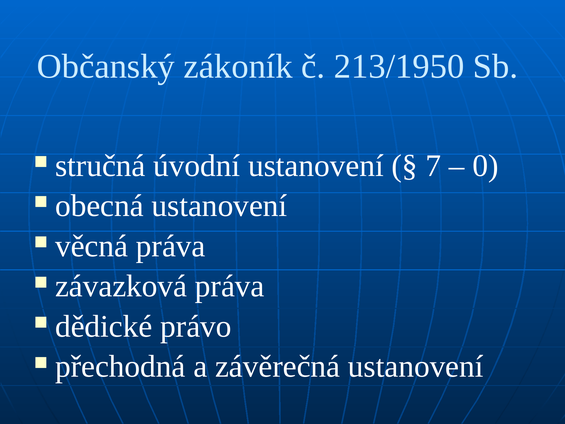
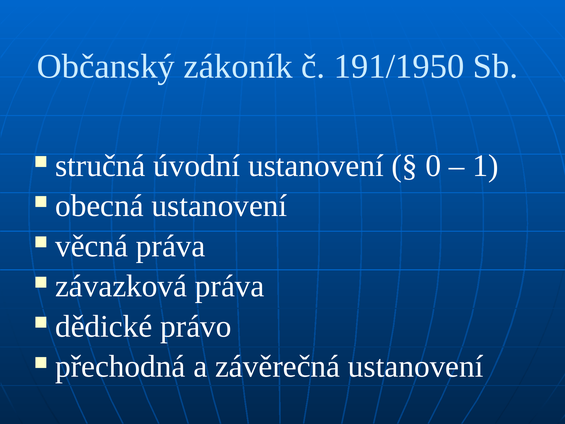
213/1950: 213/1950 -> 191/1950 (399, 66)
7: 7 -> 0 (433, 166)
0: 0 -> 1 (486, 166)
